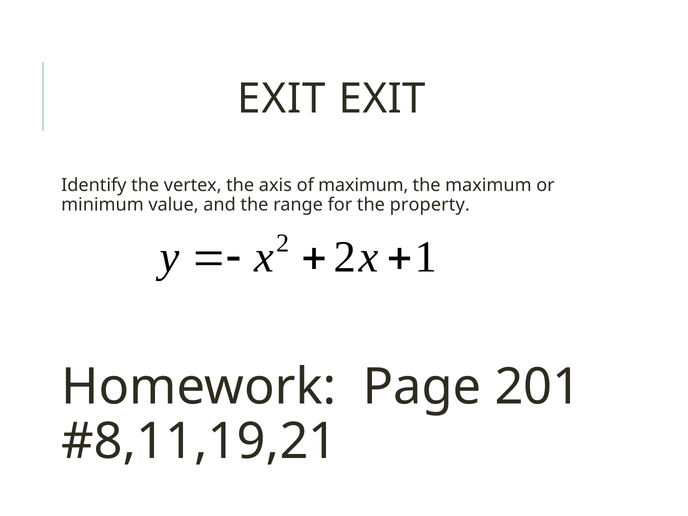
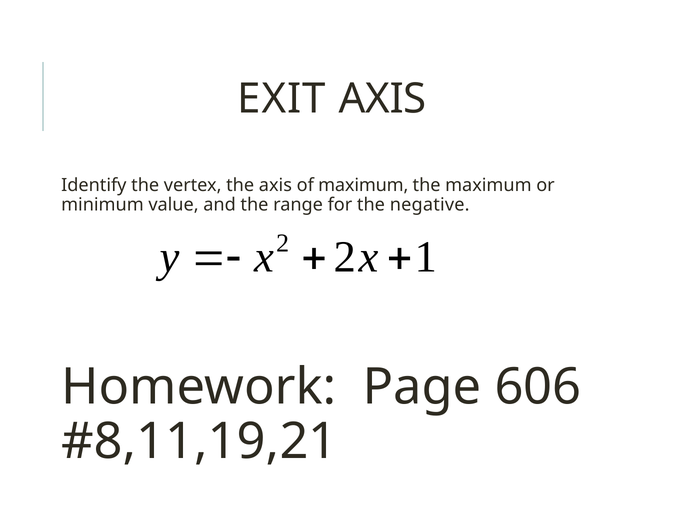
EXIT EXIT: EXIT -> AXIS (383, 99)
property: property -> negative (430, 205)
201: 201 -> 606 (538, 387)
